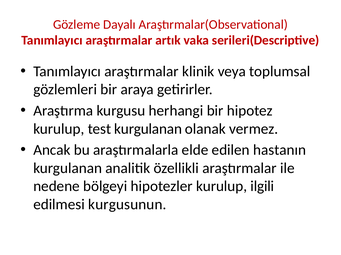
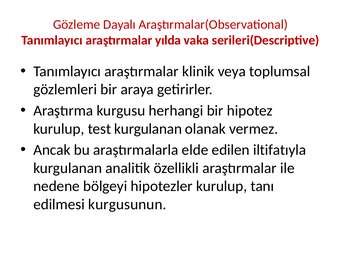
artık: artık -> yılda (168, 40)
hastanın: hastanın -> iltifatıyla (280, 150)
ilgili: ilgili -> tanı (262, 187)
